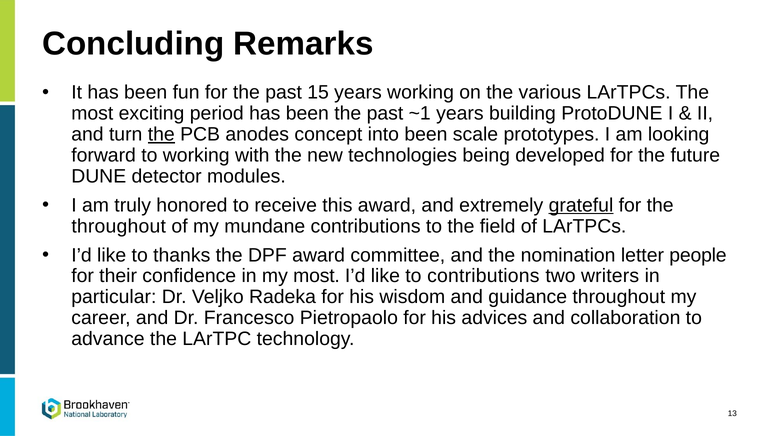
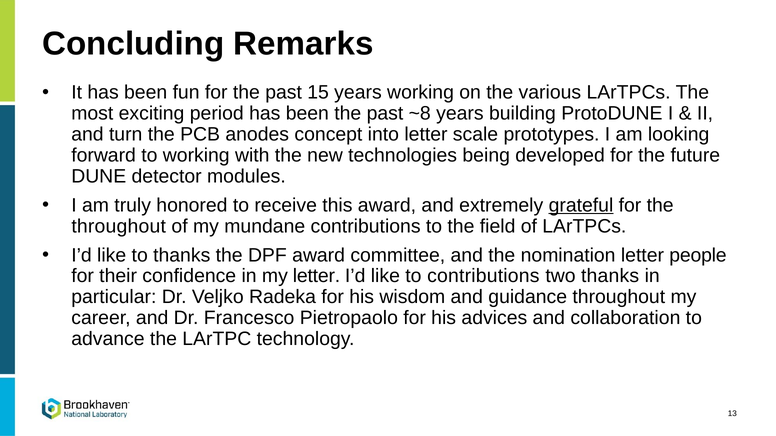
~1: ~1 -> ~8 (420, 114)
the underline: present -> none (161, 135)
into been: been -> letter (426, 135)
my most: most -> letter (317, 276)
two writers: writers -> thanks (610, 276)
